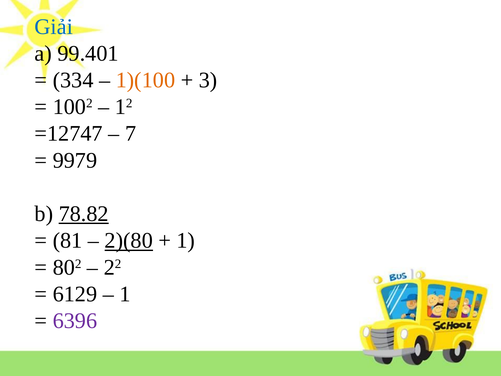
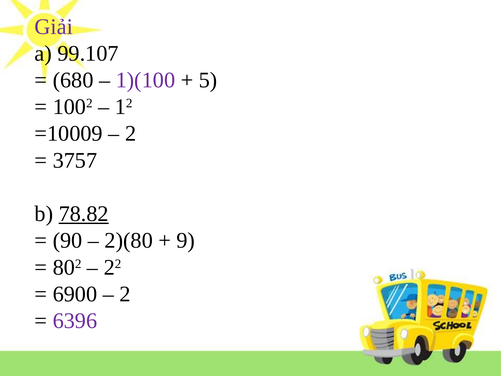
Giải colour: blue -> purple (54, 27)
99.401: 99.401 -> 99.107 (88, 53)
334: 334 -> 680 (73, 80)
1)(100 colour: orange -> purple (145, 80)
3: 3 -> 5 (208, 80)
=12747: =12747 -> =10009 (69, 134)
7: 7 -> 2 (131, 134)
9979: 9979 -> 3757 (75, 160)
81: 81 -> 90 (68, 240)
2)(80 underline: present -> none (129, 240)
1: 1 -> 9 (186, 240)
6129: 6129 -> 6900 (75, 294)
1: 1 -> 2 (125, 294)
